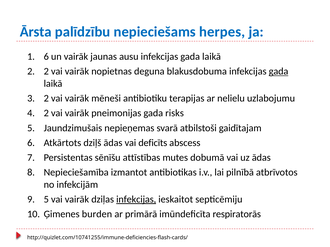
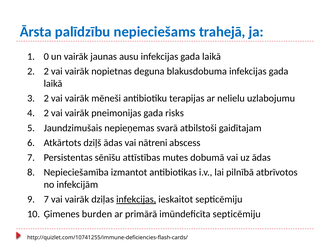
herpes: herpes -> trahejā (222, 32)
6: 6 -> 0 (46, 57)
gada underline: present -> none (279, 72)
deficīts: deficīts -> nātreni (153, 143)
5: 5 -> 7 (46, 200)
imūndeficīta respiratorās: respiratorās -> septicēmiju (237, 215)
